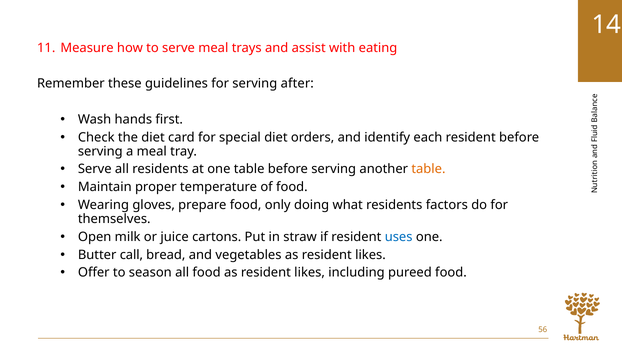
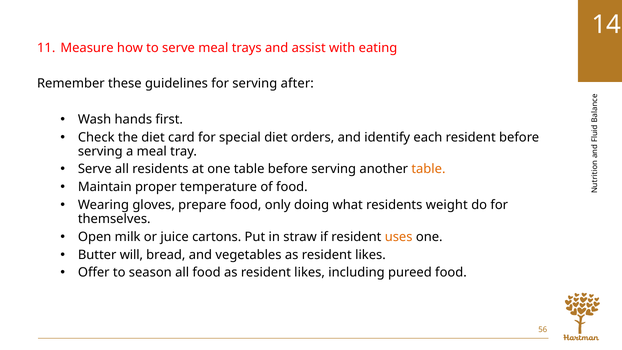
factors: factors -> weight (447, 205)
uses colour: blue -> orange (399, 237)
call: call -> will (131, 255)
